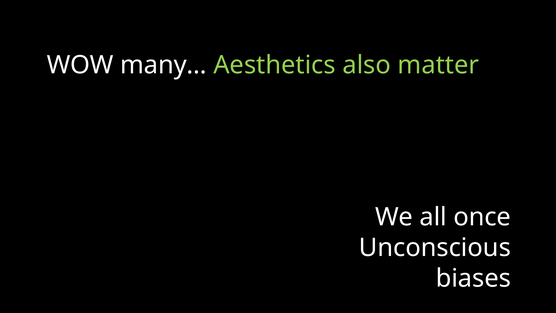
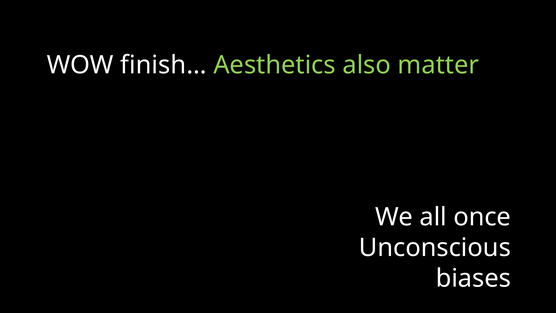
many…: many… -> finish… (163, 65)
